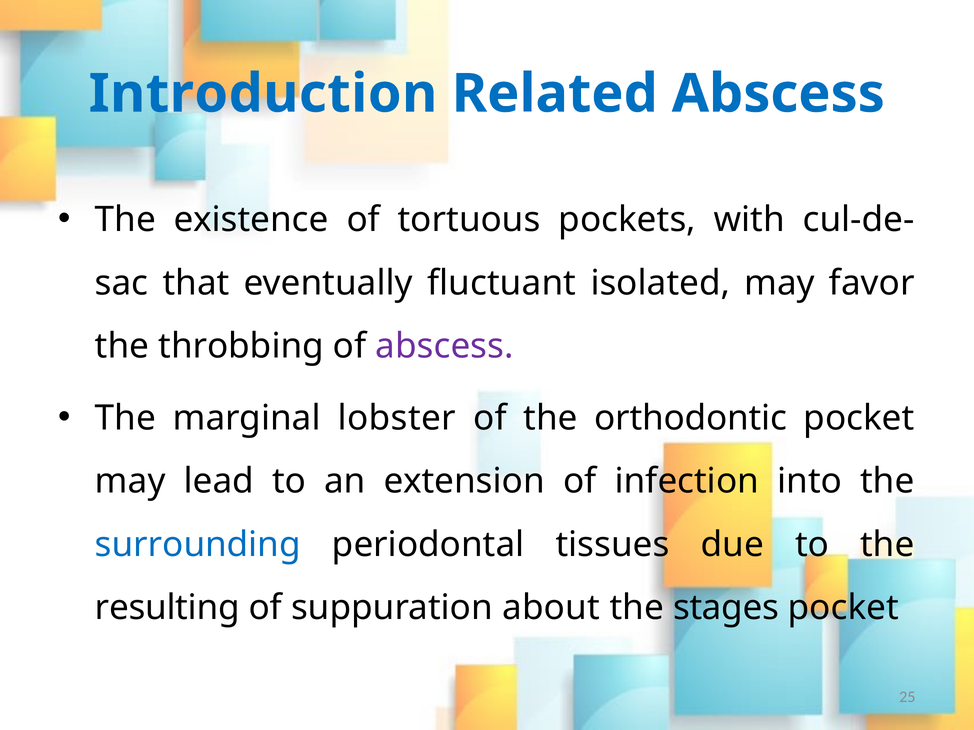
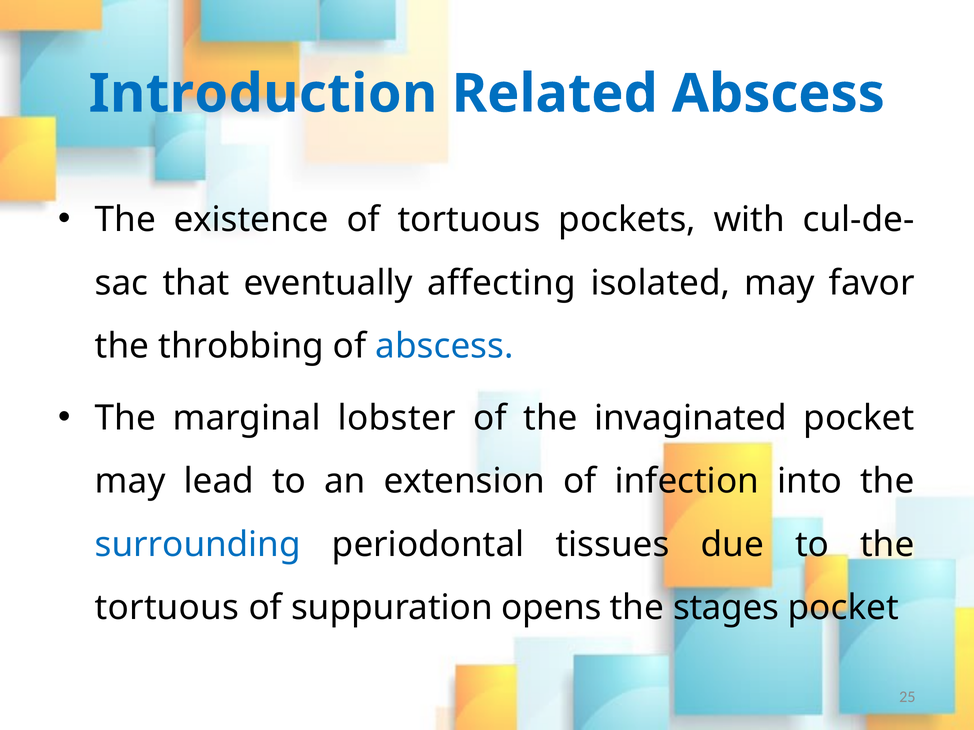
fluctuant: fluctuant -> affecting (501, 283)
abscess colour: purple -> blue (444, 347)
orthodontic: orthodontic -> invaginated (691, 418)
resulting: resulting -> tortuous (167, 608)
about: about -> opens (551, 608)
